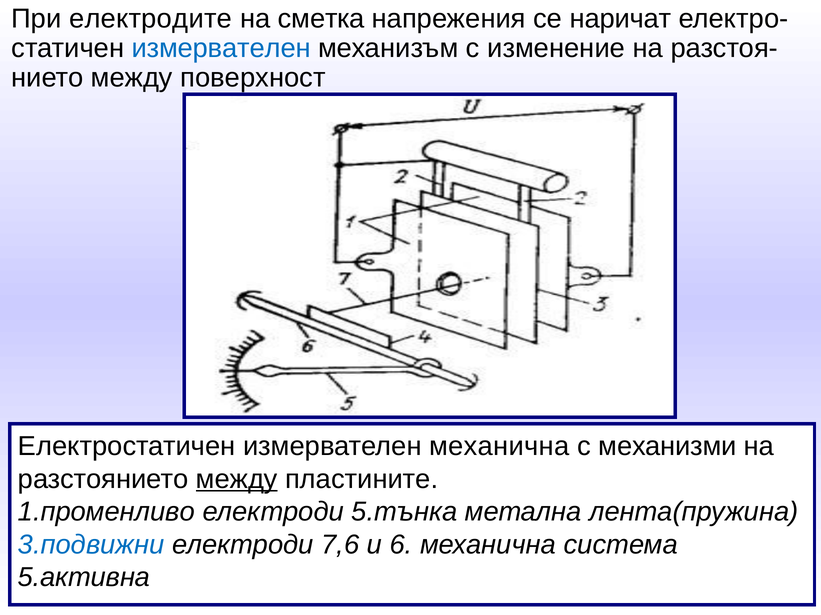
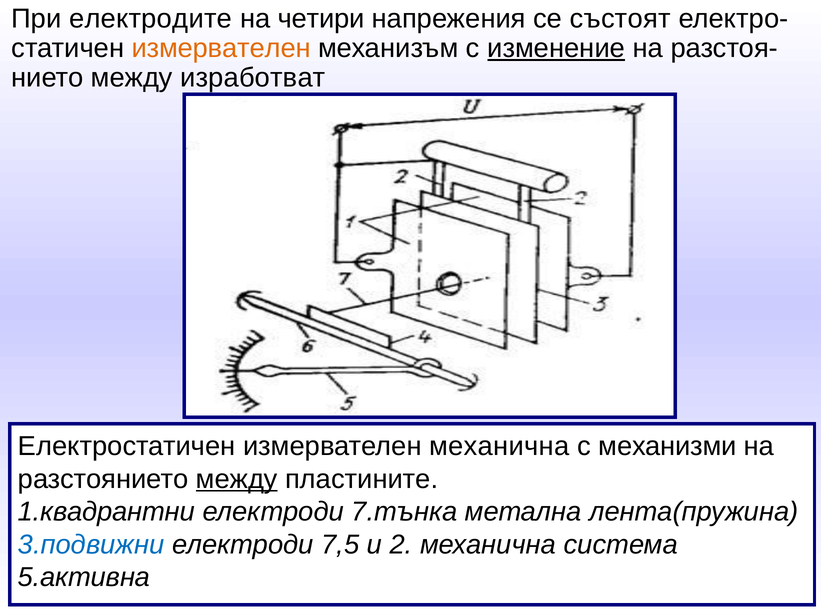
сметка: сметка -> четири (321, 19)
наричат: наричат -> състоят (620, 19)
измервателен colour: blue -> orange (221, 48)
изменение underline: none -> present (556, 48)
поверхност: поверхност -> изработват (253, 78)
1.променливо: 1.променливо -> 1.квадрантни (106, 512)
5.тънка: 5.тънка -> 7.тънка (404, 512)
7,6: 7,6 -> 7,5 (340, 545)
6: 6 -> 2 (401, 545)
